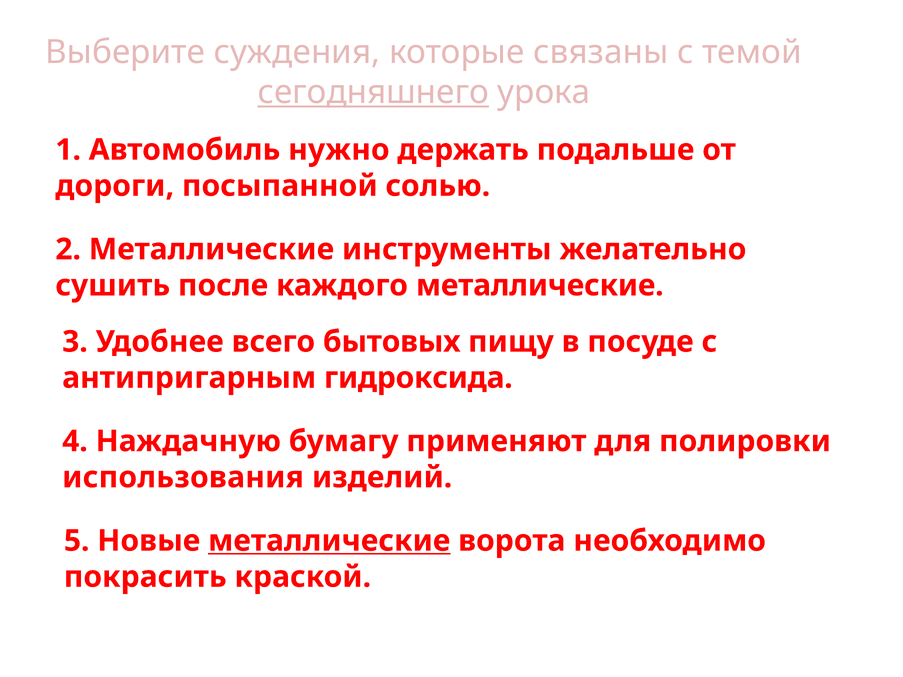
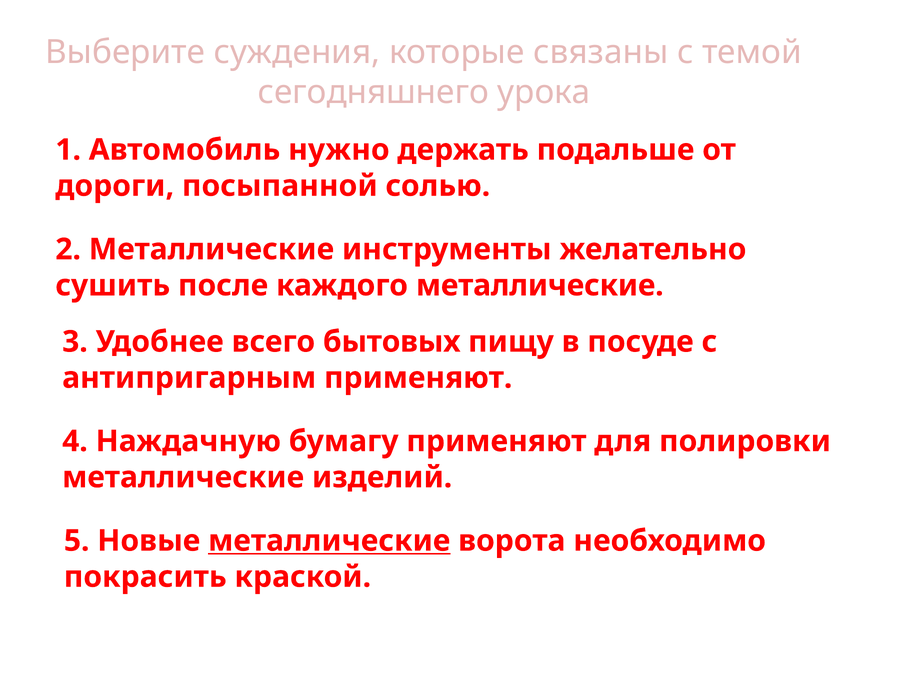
сегодняшнего underline: present -> none (373, 92)
антипригарным гидроксида: гидроксида -> применяют (418, 378)
использования: использования -> металлические (183, 478)
